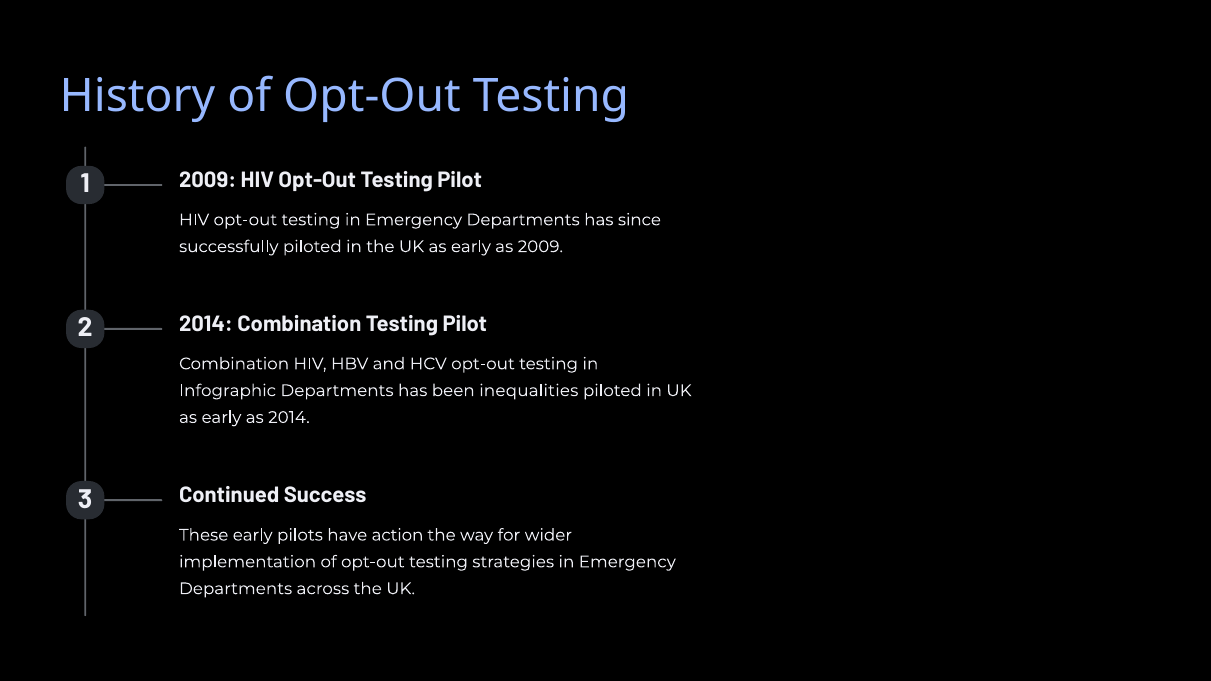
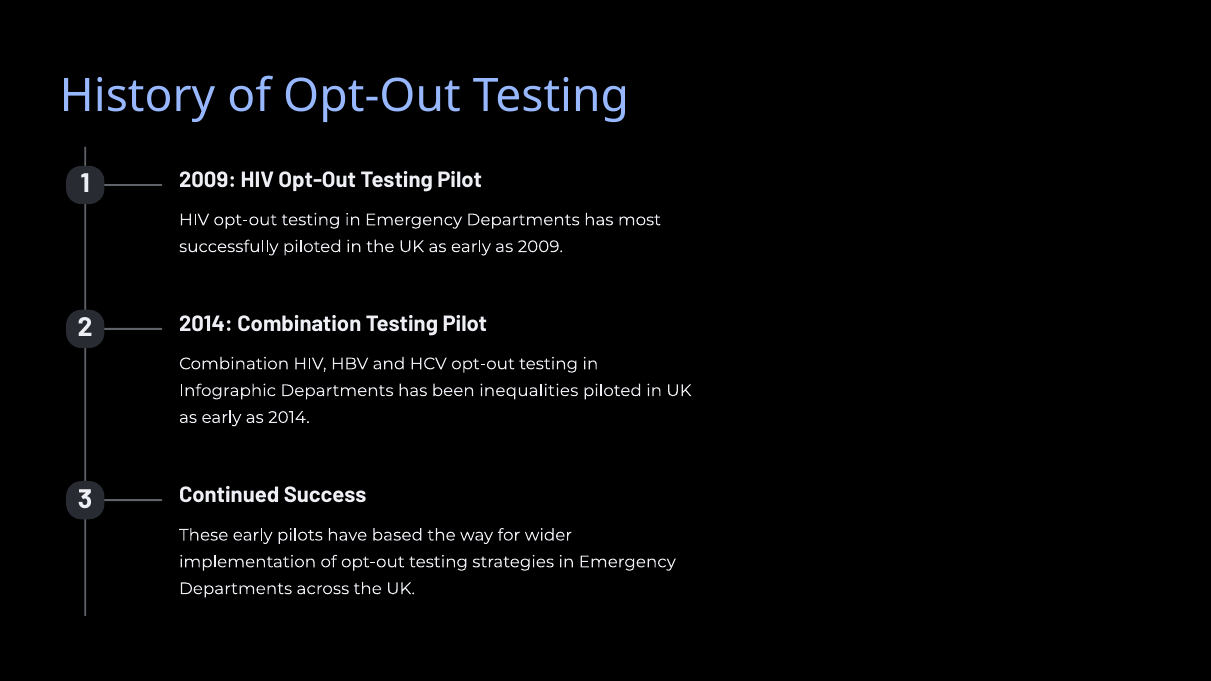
since: since -> most (639, 220)
action: action -> based (397, 535)
